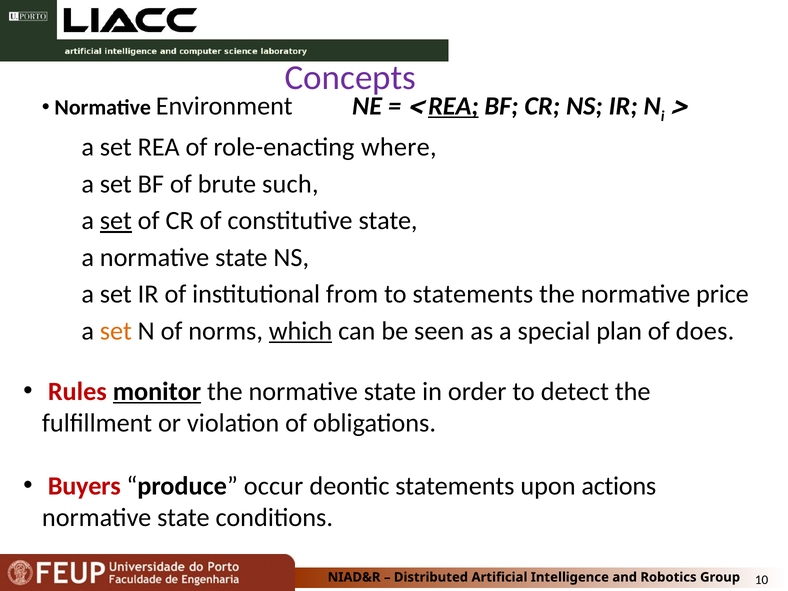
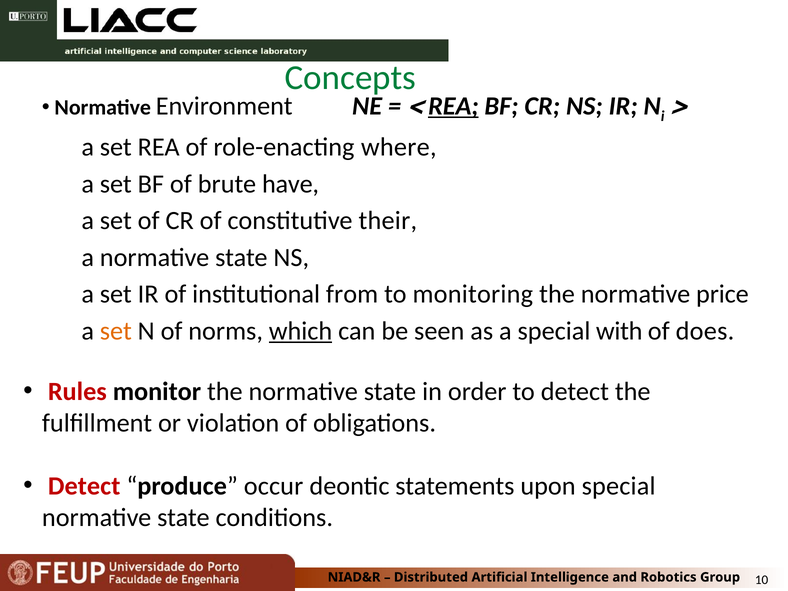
Concepts colour: purple -> green (350, 78)
such: such -> have (291, 184)
set underline: present -> none (116, 221)
constitutive state: state -> their (388, 221)
to statements: statements -> monitoring (473, 294)
plan: plan -> with (619, 331)
monitor underline: present -> none (157, 391)
Buyers: Buyers -> Detect (84, 486)
upon actions: actions -> special (619, 486)
